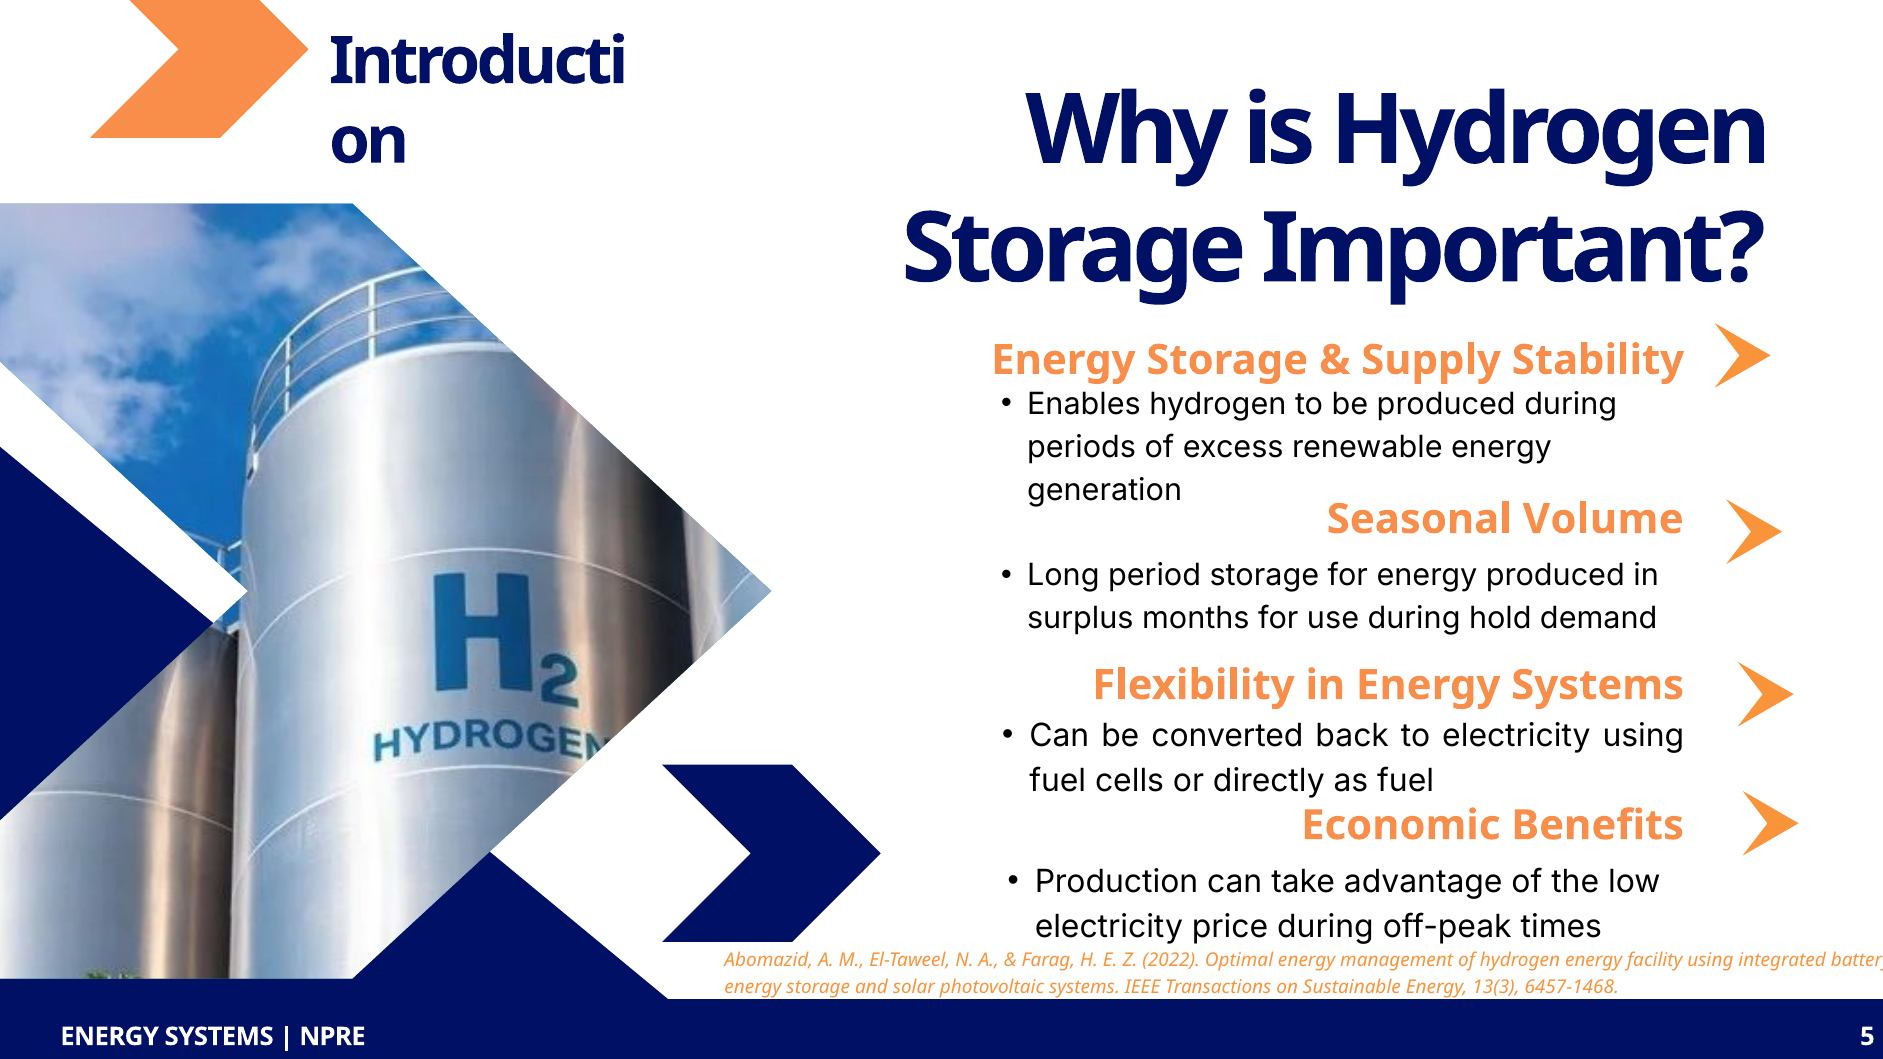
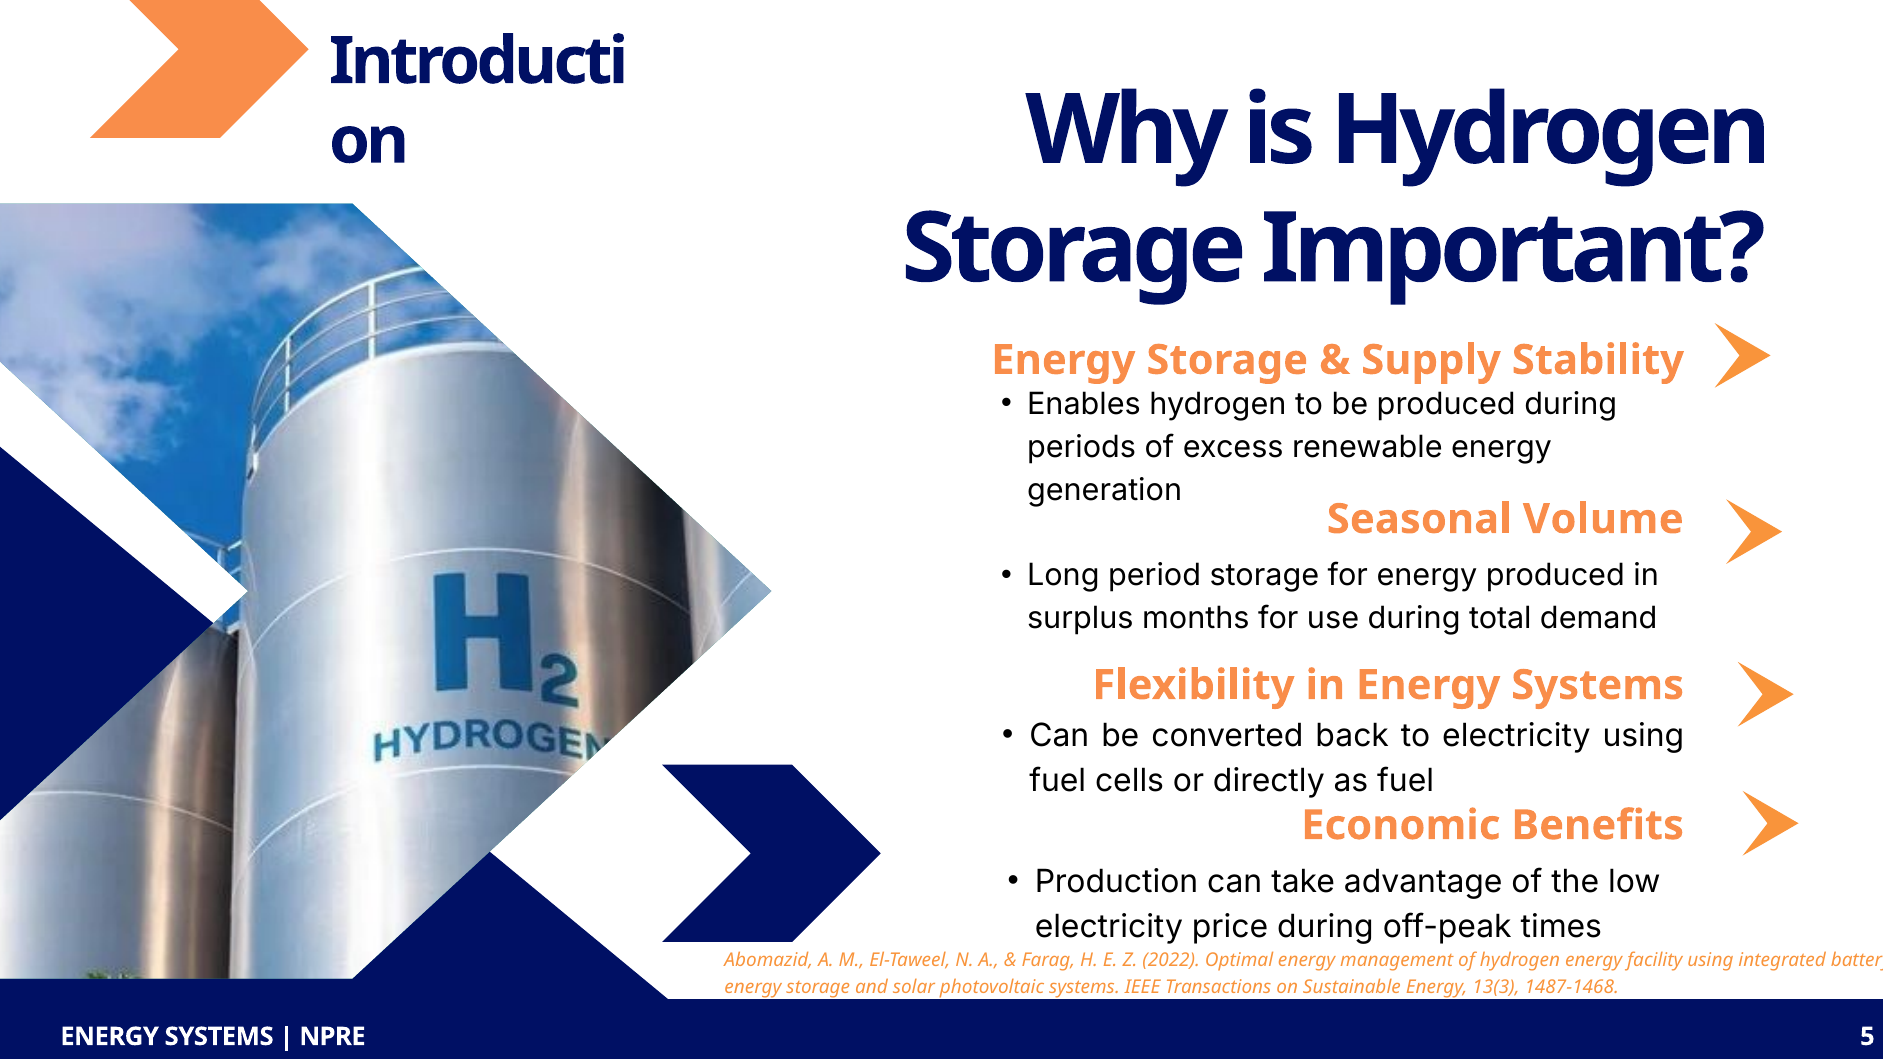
hold: hold -> total (1500, 619)
6457-1468: 6457-1468 -> 1487-1468 (1572, 987)
